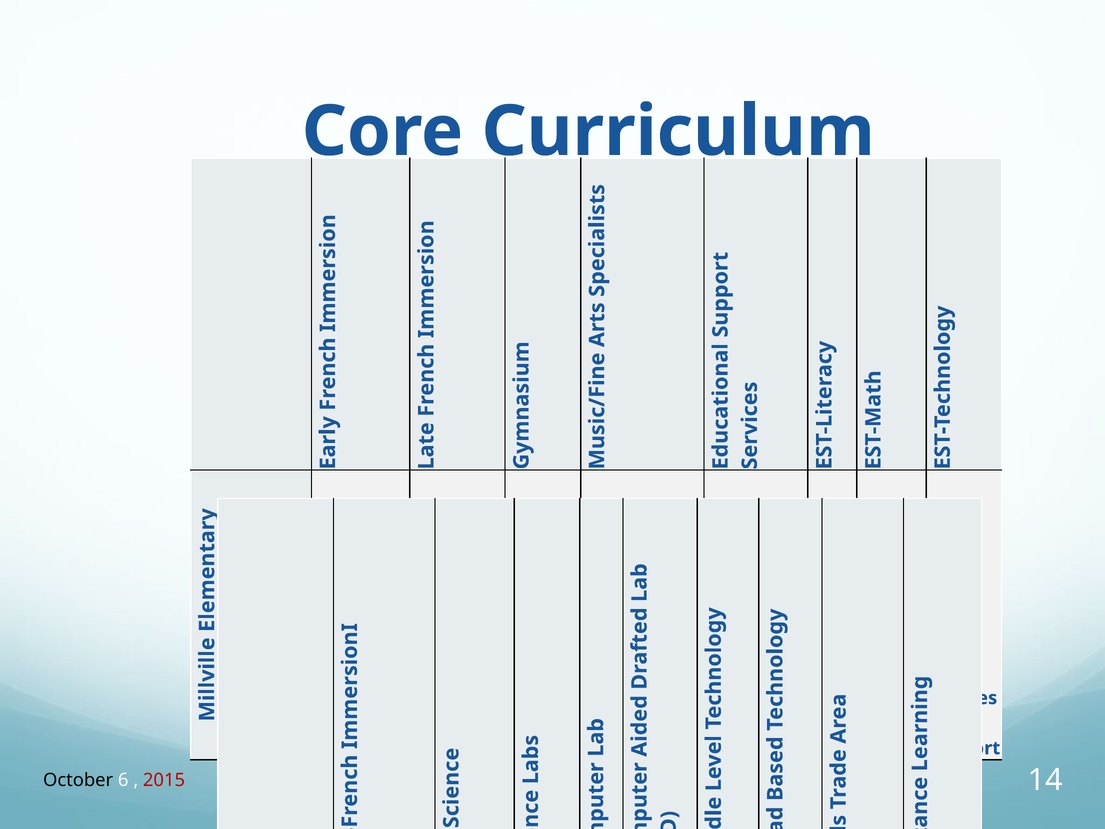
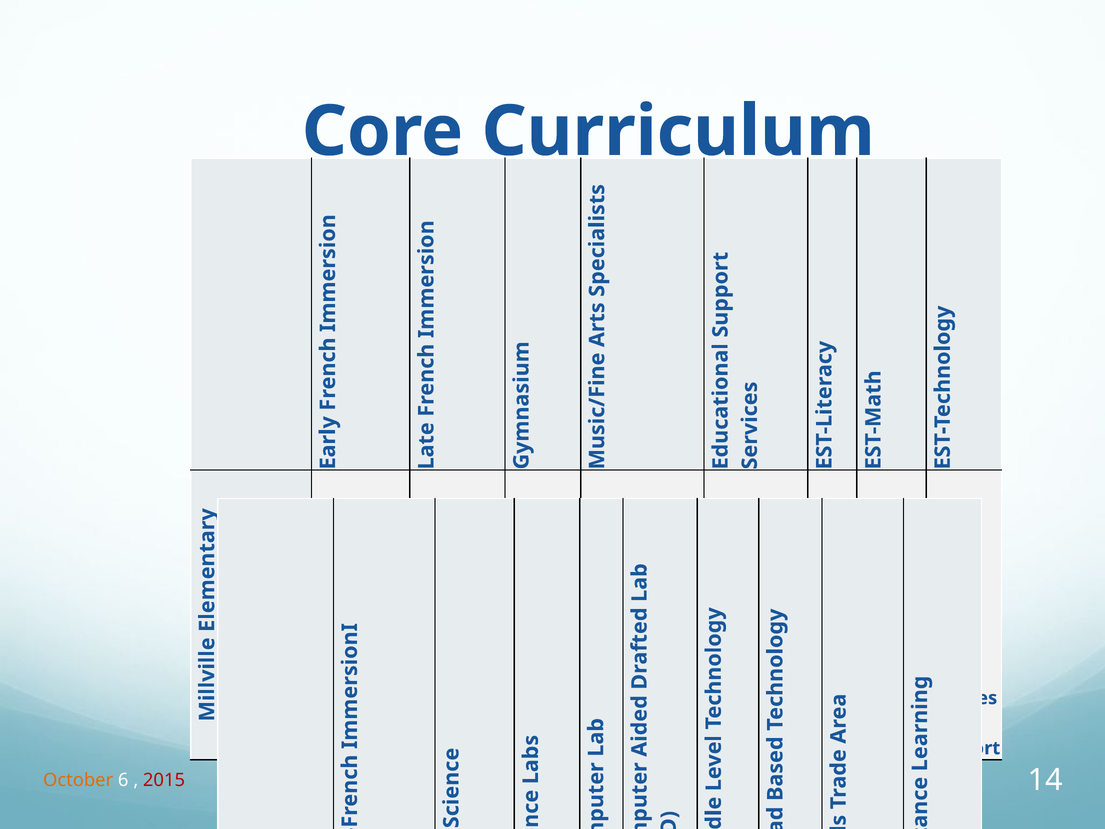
October colour: black -> orange (78, 780)
